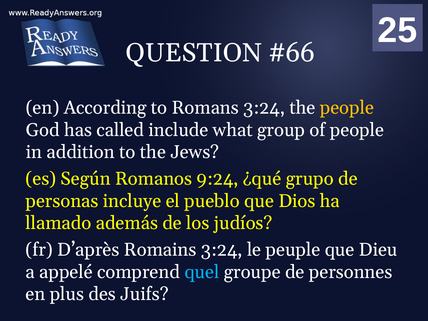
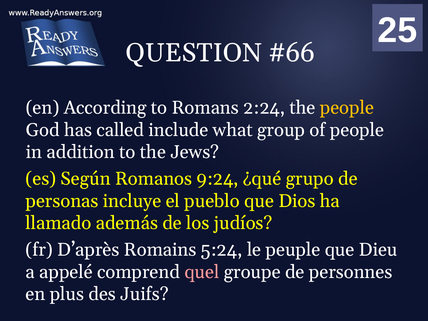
Romans 3:24: 3:24 -> 2:24 (264, 108)
Romains 3:24: 3:24 -> 5:24 (222, 250)
quel colour: light blue -> pink (202, 272)
